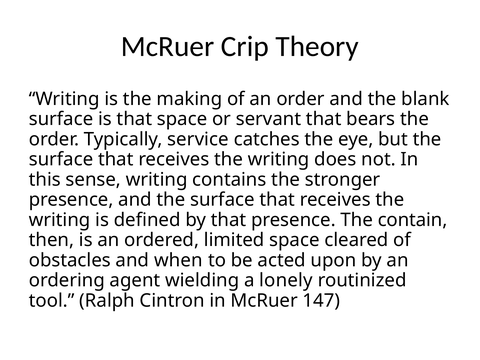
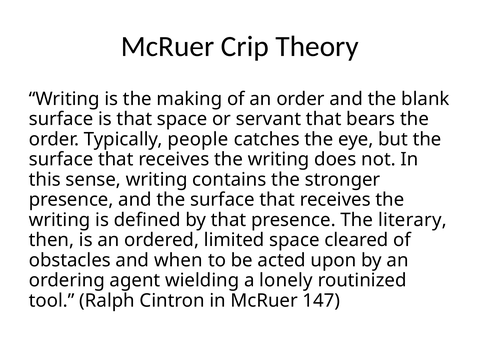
service: service -> people (198, 139)
contain: contain -> literary (412, 220)
